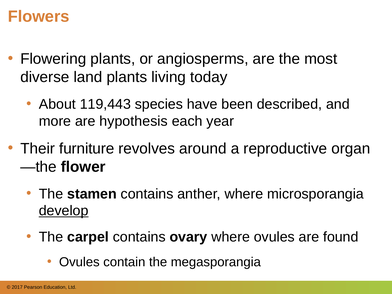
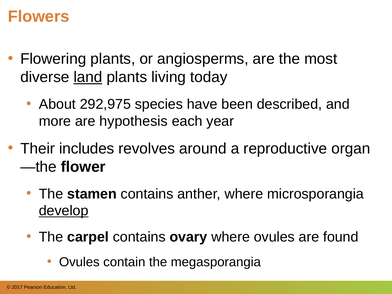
land underline: none -> present (88, 77)
119,443: 119,443 -> 292,975 (105, 104)
furniture: furniture -> includes (87, 149)
